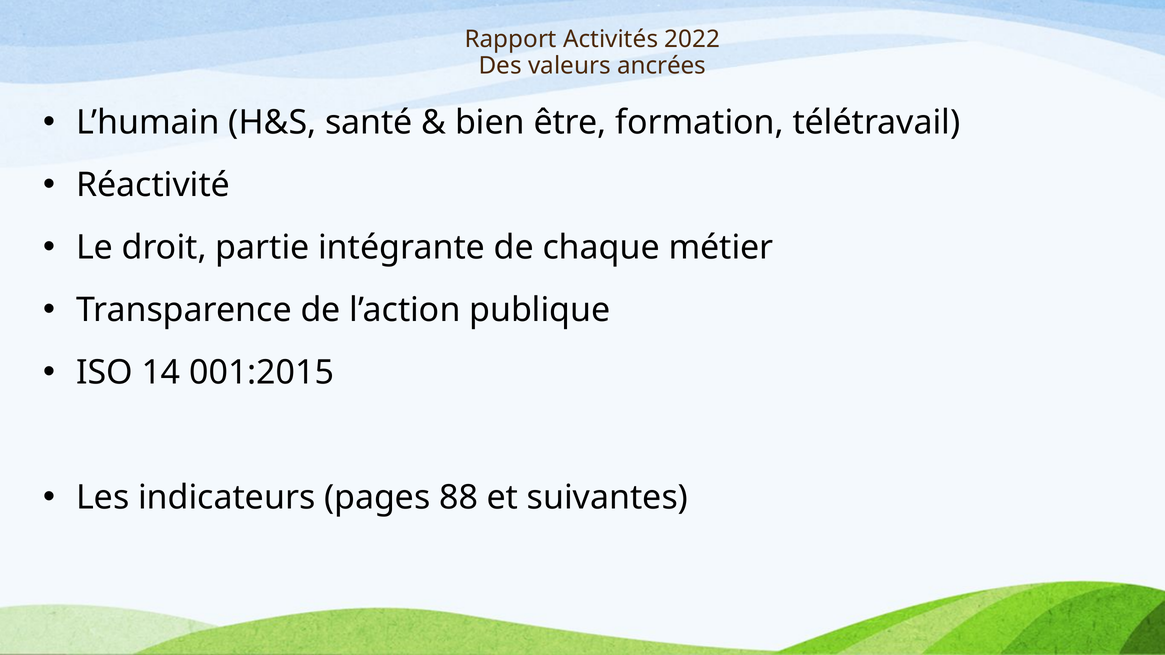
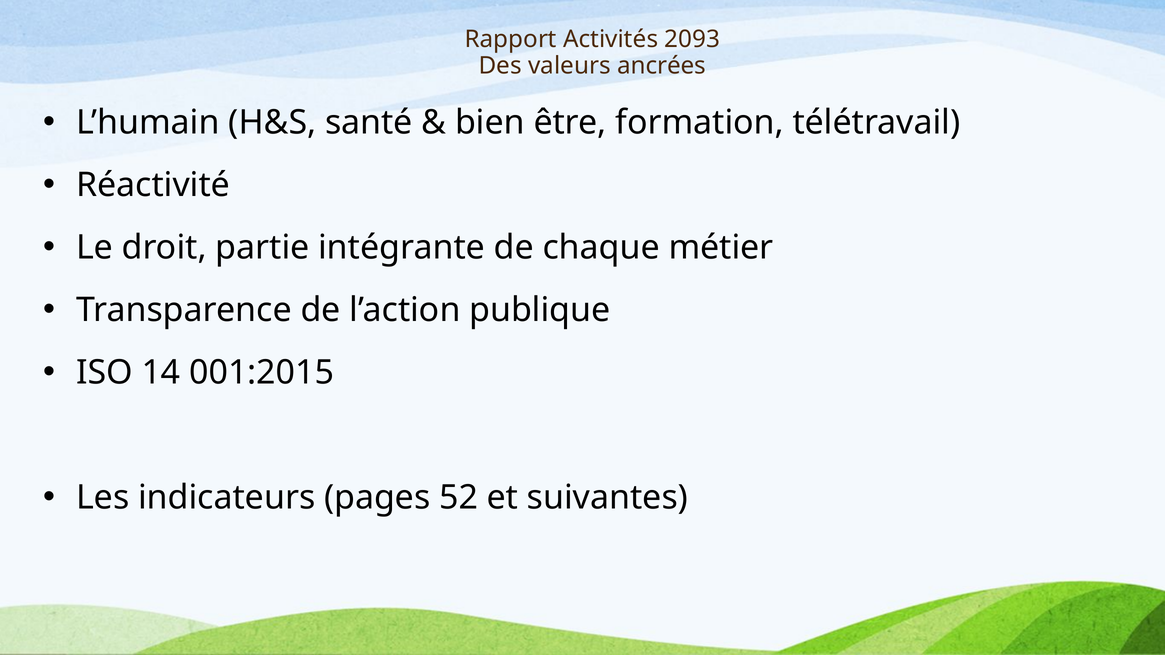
2022: 2022 -> 2093 (692, 39)
88: 88 -> 52 (459, 498)
